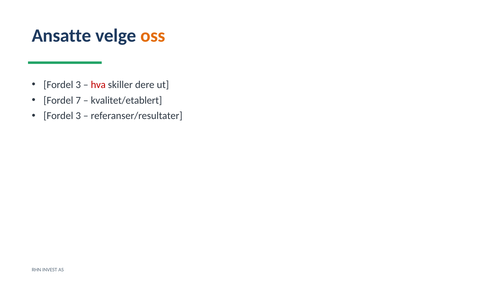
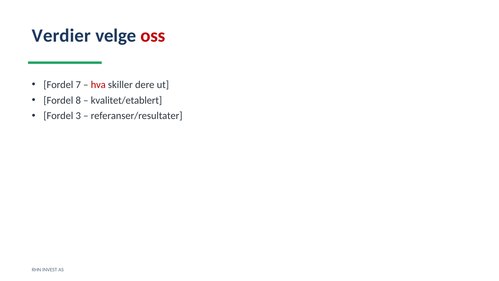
Ansatte: Ansatte -> Verdier (61, 36)
oss colour: orange -> red (153, 36)
3: 3 -> 7 (78, 85)
7: 7 -> 8 (78, 100)
